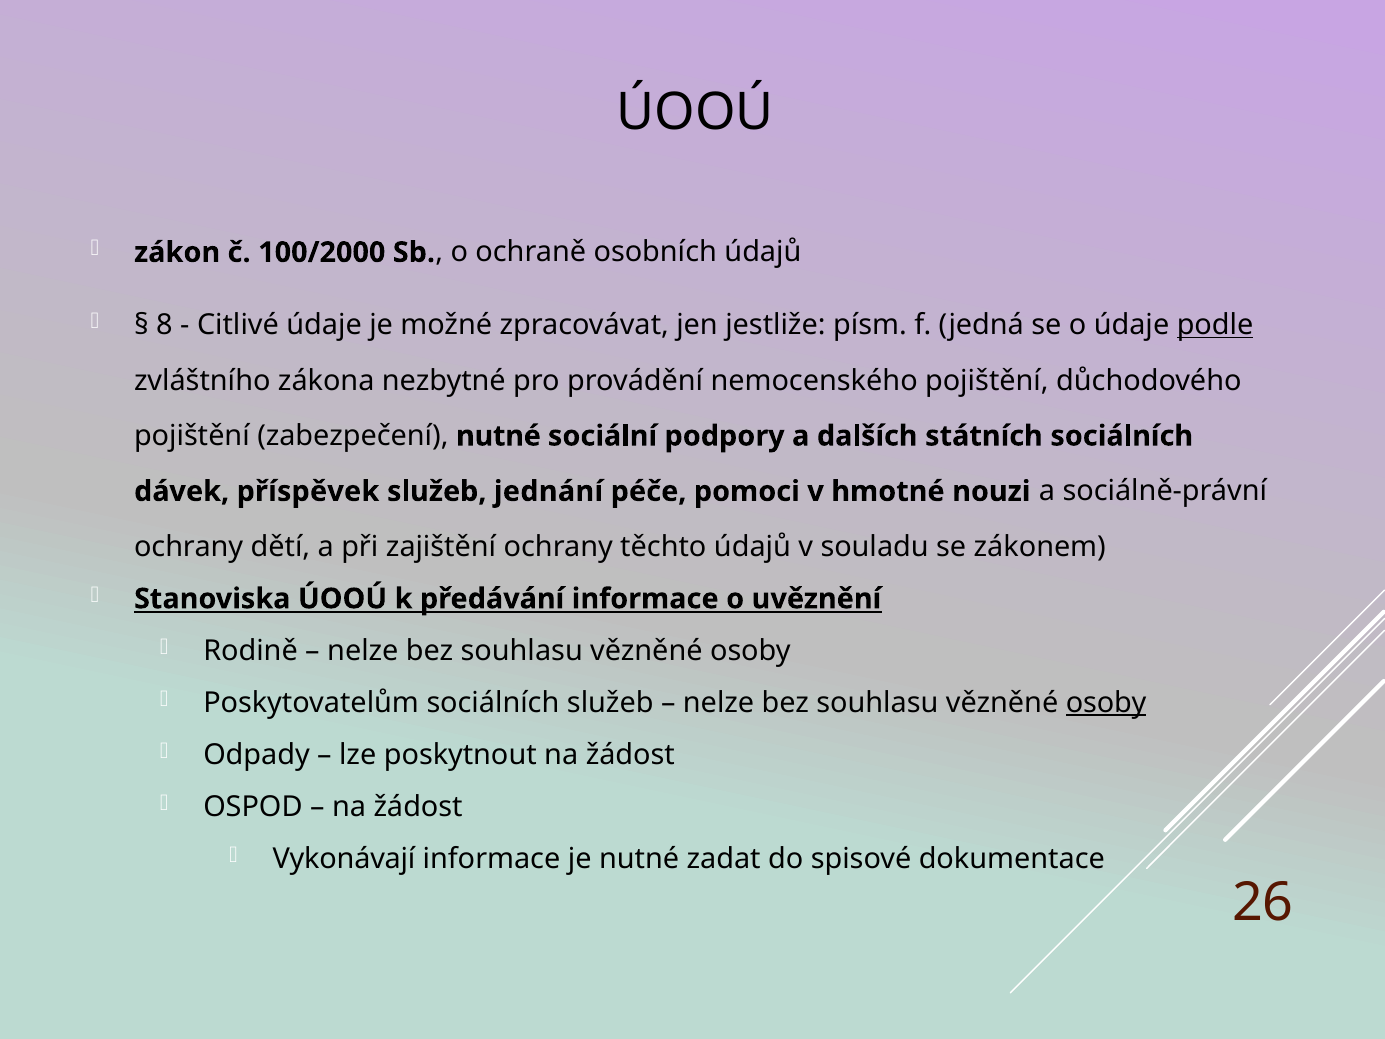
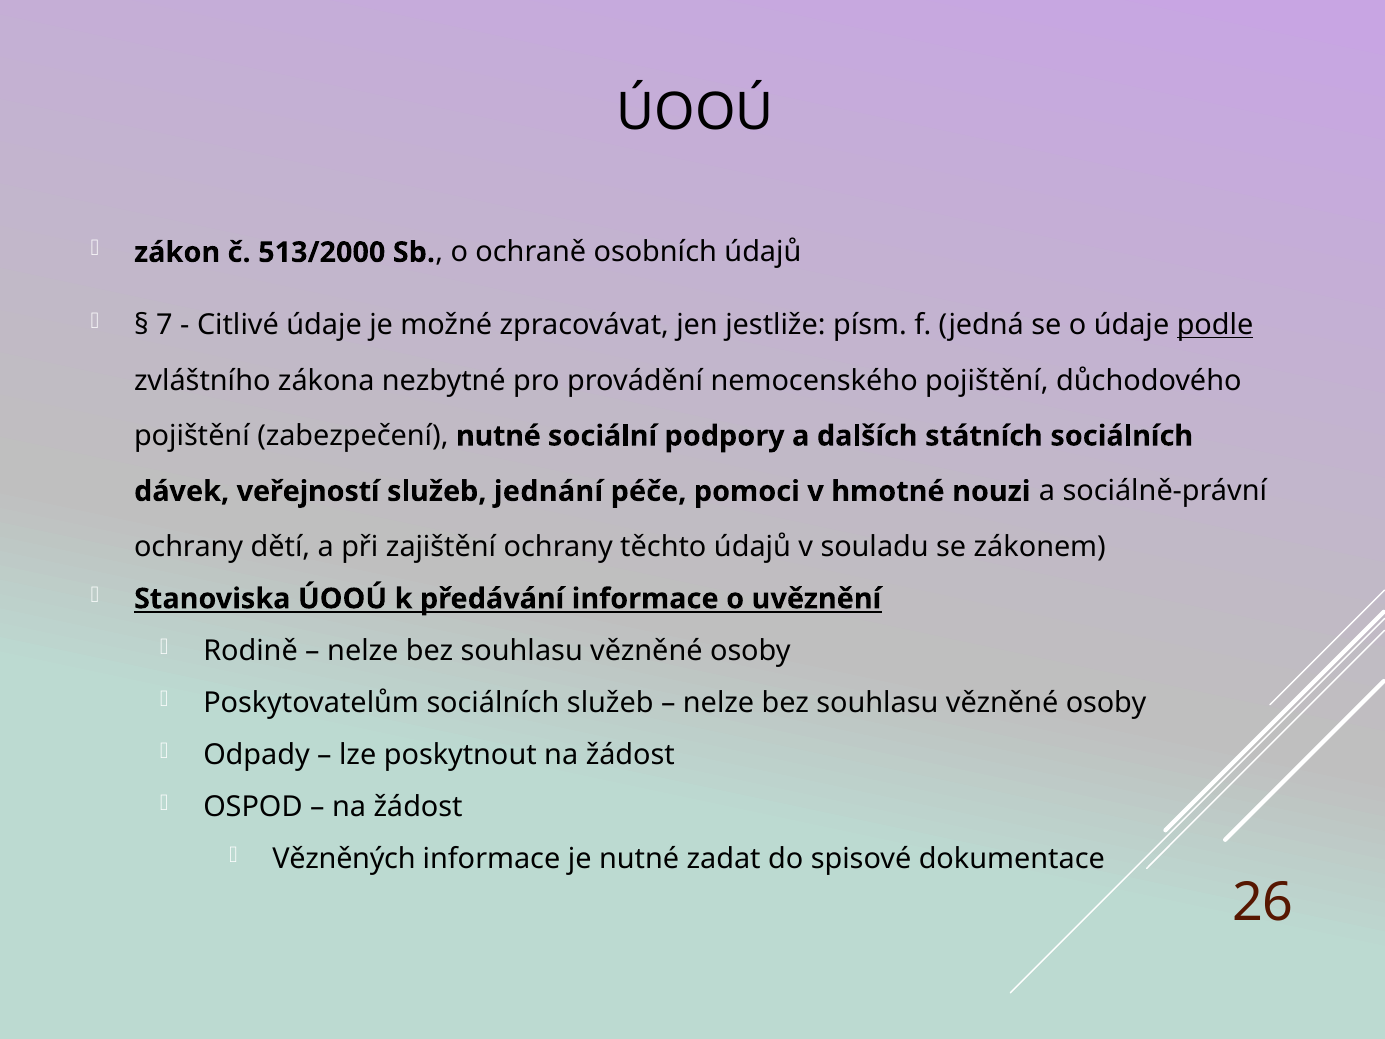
100/2000: 100/2000 -> 513/2000 (322, 252)
8: 8 -> 7 (164, 325)
příspěvek: příspěvek -> veřejností (308, 491)
osoby underline: present -> none (1106, 703)
Vykonávají: Vykonávají -> Vězněných (344, 859)
